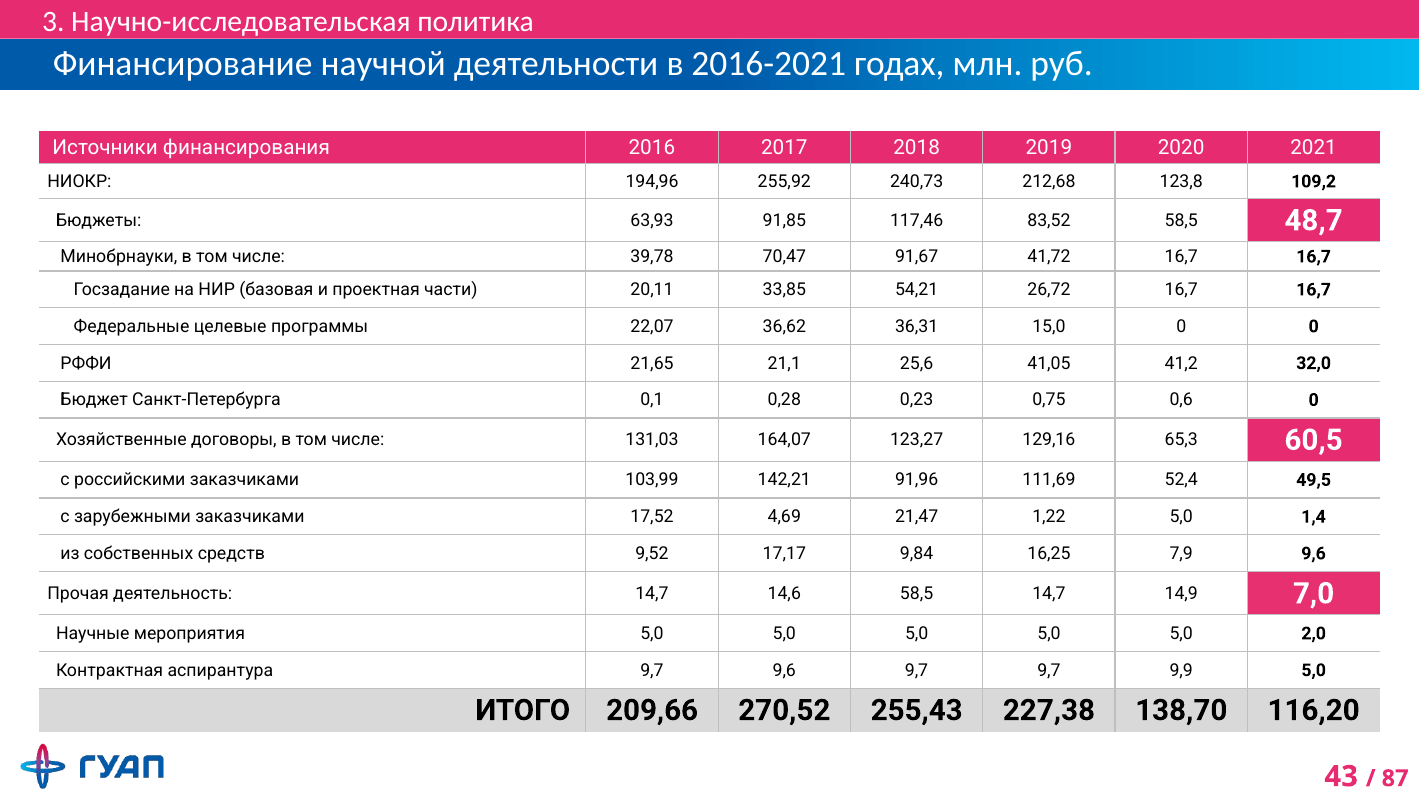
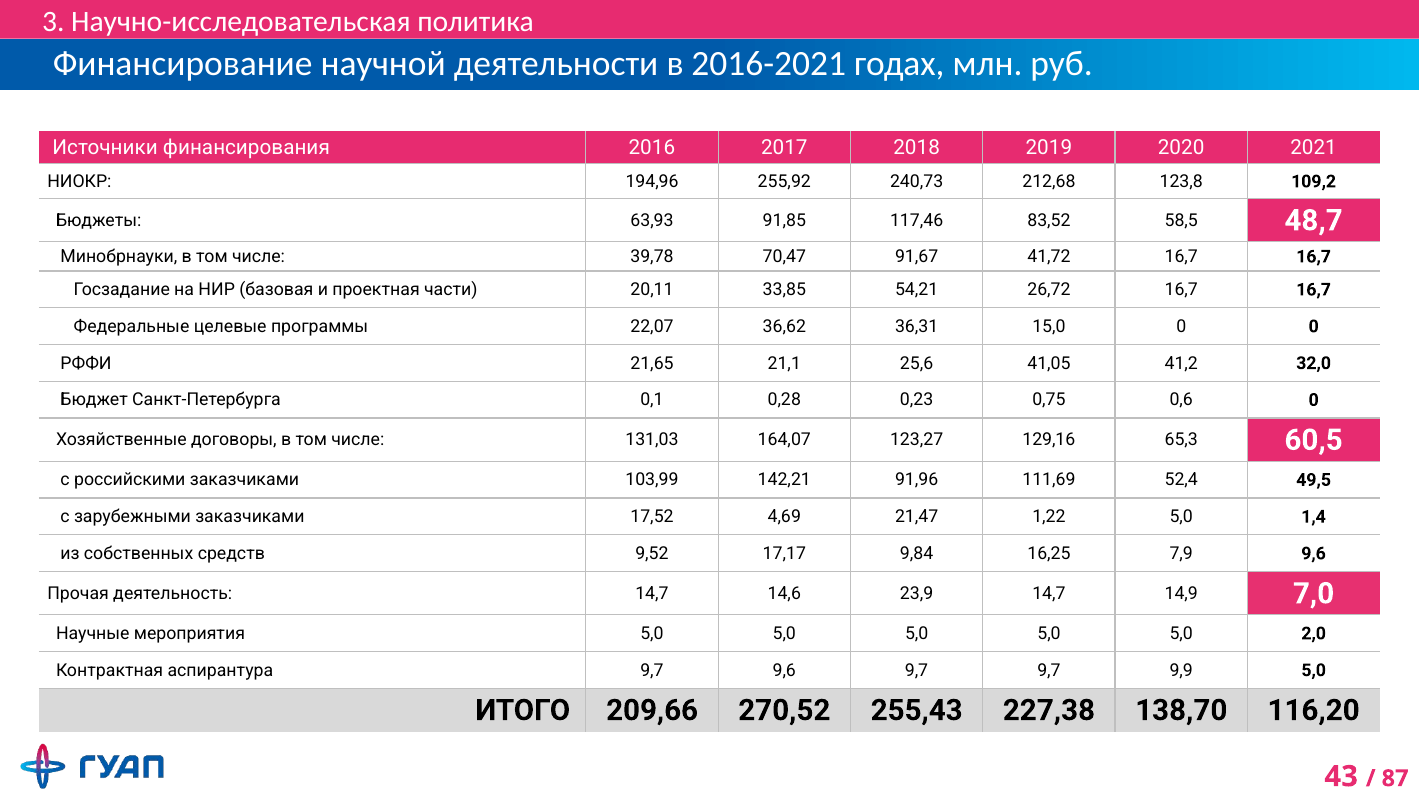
14,6 58,5: 58,5 -> 23,9 (917, 594)
